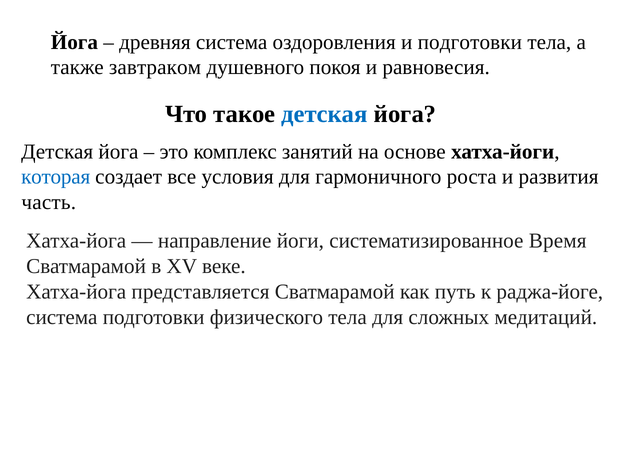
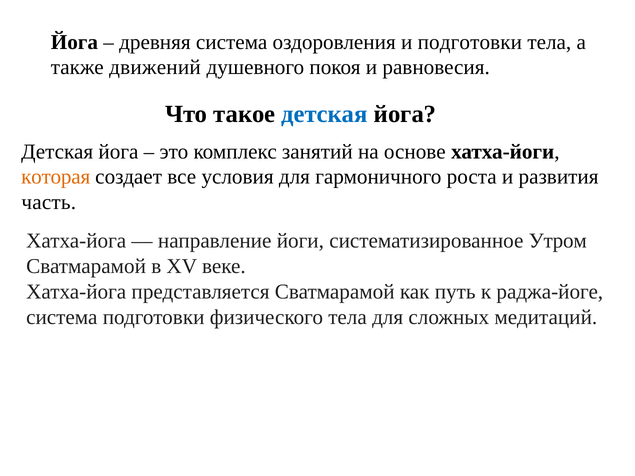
завтраком: завтраком -> движений (155, 67)
которая colour: blue -> orange (56, 177)
Время: Время -> Утром (558, 241)
